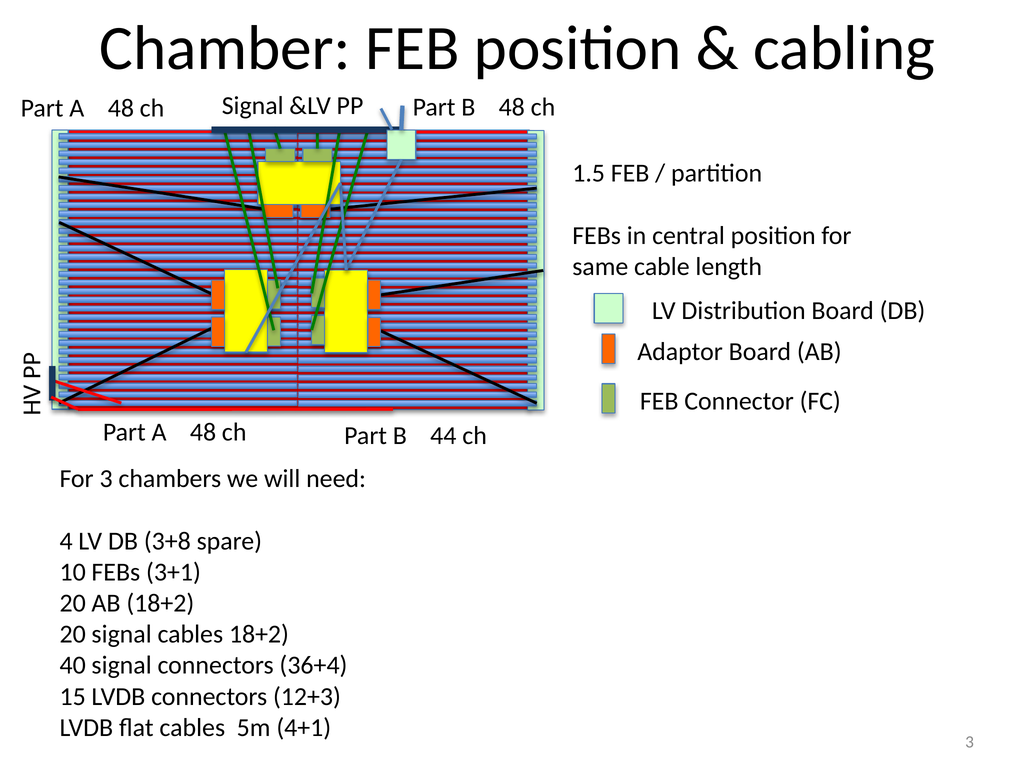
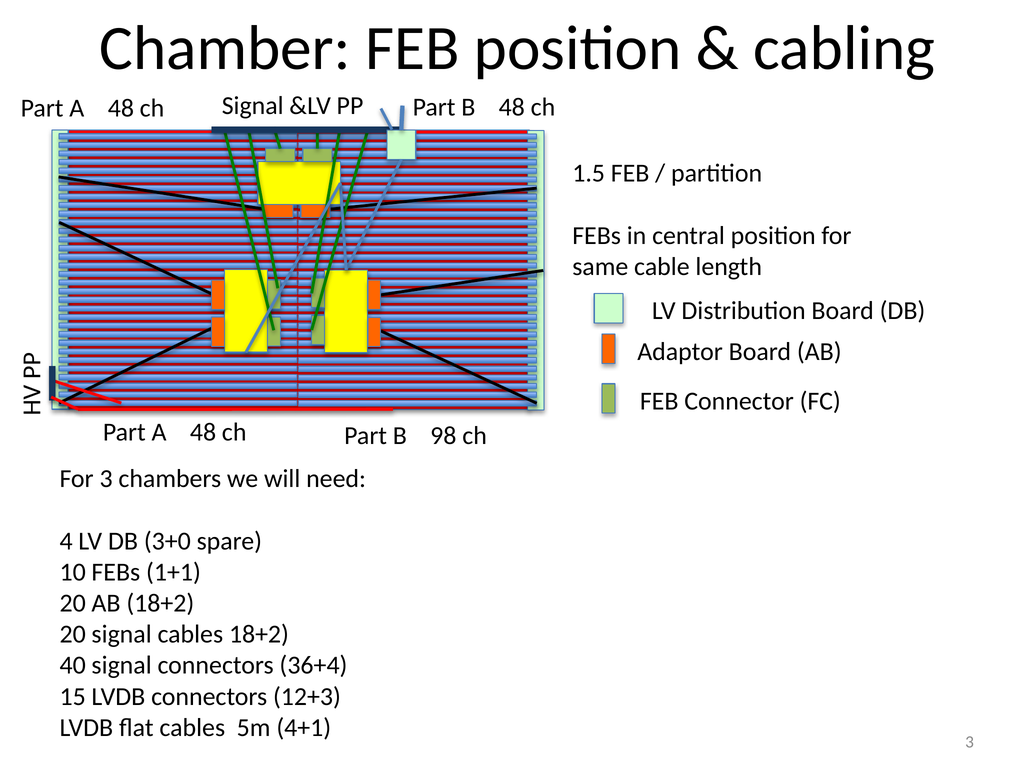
44: 44 -> 98 (443, 436)
3+8: 3+8 -> 3+0 (167, 541)
3+1: 3+1 -> 1+1 (174, 572)
